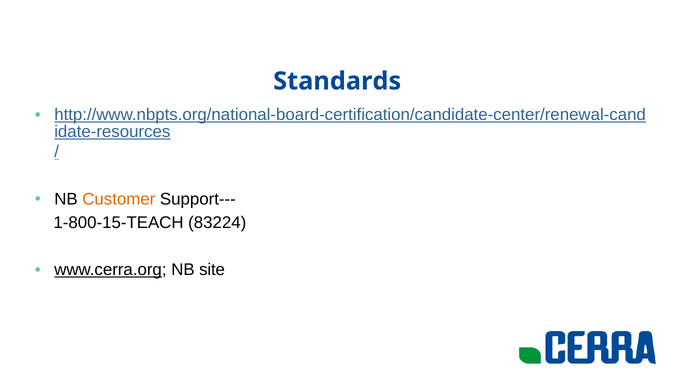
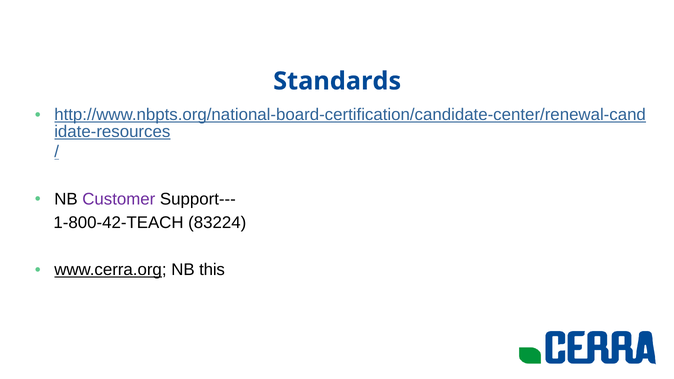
Customer colour: orange -> purple (119, 199)
1-800-15-TEACH: 1-800-15-TEACH -> 1-800-42-TEACH (119, 223)
site: site -> this (212, 270)
